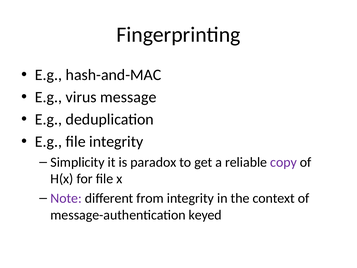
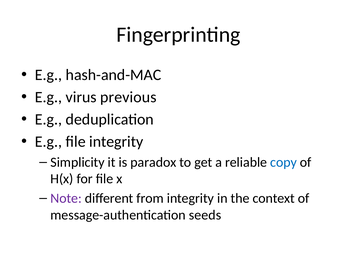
message: message -> previous (128, 97)
copy colour: purple -> blue (284, 162)
keyed: keyed -> seeds (205, 215)
